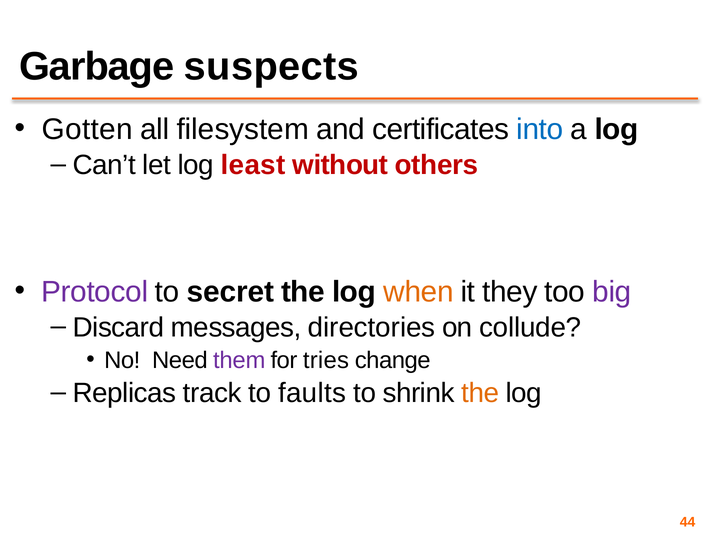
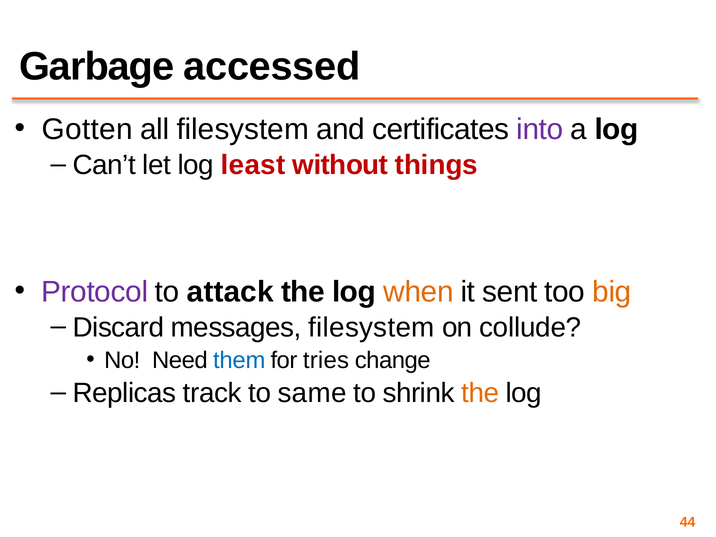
suspects: suspects -> accessed (272, 67)
into colour: blue -> purple (540, 129)
others: others -> things (436, 165)
secret: secret -> attack (230, 292)
they: they -> sent (510, 292)
big colour: purple -> orange (612, 292)
messages directories: directories -> filesystem (371, 327)
them colour: purple -> blue (239, 360)
faults: faults -> same (312, 393)
